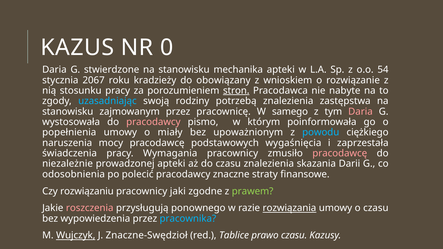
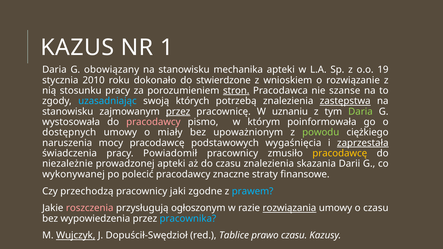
0: 0 -> 1 (167, 48)
stwierdzone: stwierdzone -> obowiązany (112, 70)
54: 54 -> 19 (383, 70)
2067: 2067 -> 2010 (94, 80)
kradzieży: kradzieży -> dokonało (155, 80)
obowiązany: obowiązany -> stwierdzone (223, 80)
nabyte: nabyte -> szanse (345, 91)
rodziny: rodziny -> których (193, 101)
zastępstwa underline: none -> present (345, 101)
przez underline: none -> present (178, 112)
samego: samego -> uznaniu (290, 112)
Daria colour: pink -> light green (360, 112)
popełnienia: popełnienia -> dostępnych (69, 133)
powodu colour: light blue -> light green (321, 133)
zaprzestała underline: none -> present (363, 143)
Wymagania: Wymagania -> Powiadomił (170, 153)
pracodawcę colour: pink -> yellow (340, 153)
odosobnienia: odosobnienia -> wykonywanej (74, 174)
rozwiązaniu: rozwiązaniu -> przechodzą (87, 191)
prawem colour: light green -> light blue (253, 191)
ponownego: ponownego -> ogłoszonym (198, 208)
Znaczne-Swędzioł: Znaczne-Swędzioł -> Dopuścił-Swędzioł (147, 236)
